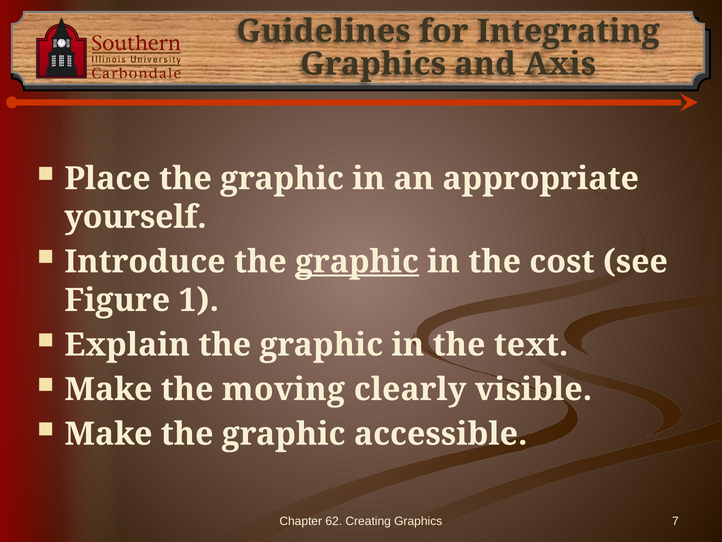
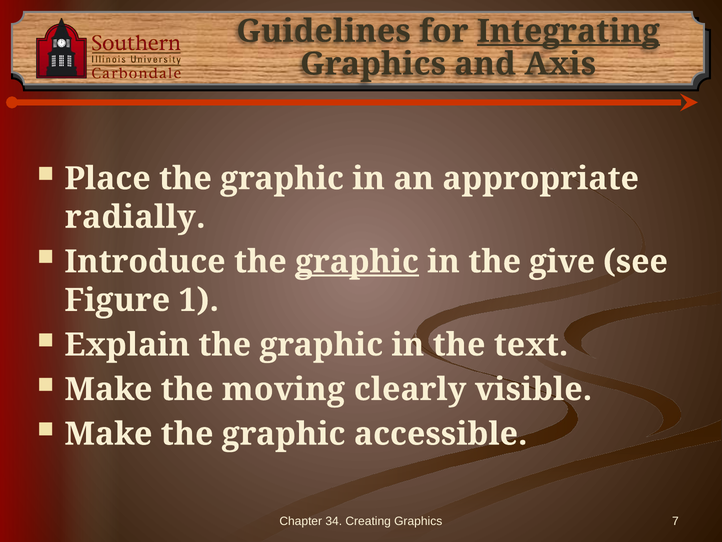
Integrating underline: none -> present (568, 31)
yourself: yourself -> radially (135, 217)
cost: cost -> give (562, 262)
62: 62 -> 34 (334, 521)
